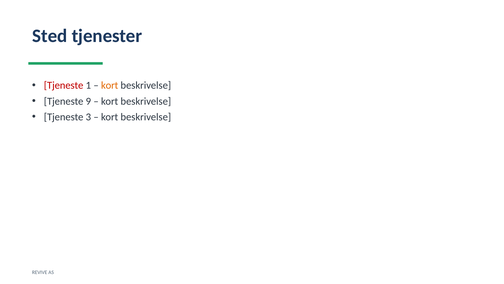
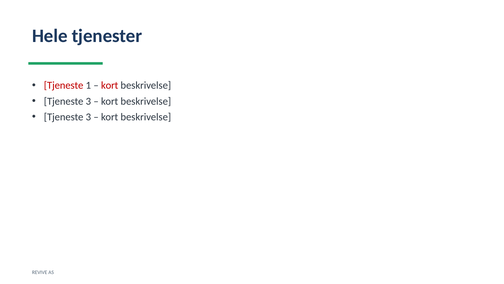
Sted: Sted -> Hele (50, 36)
kort colour: orange -> red (110, 85)
9: 9 -> 3 (88, 101)
